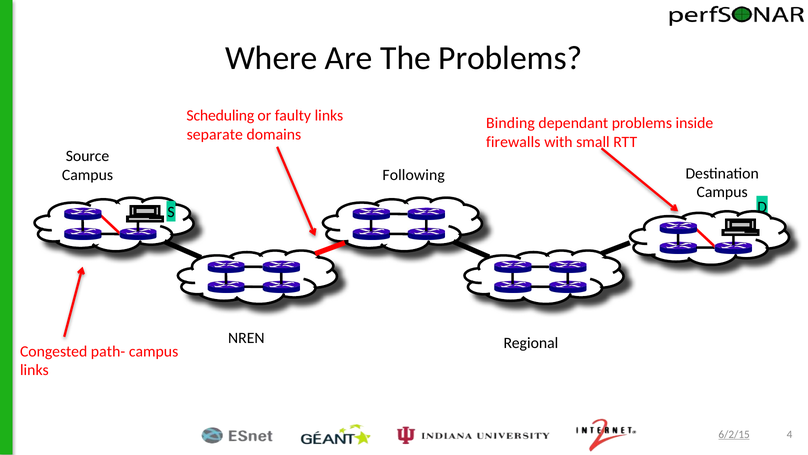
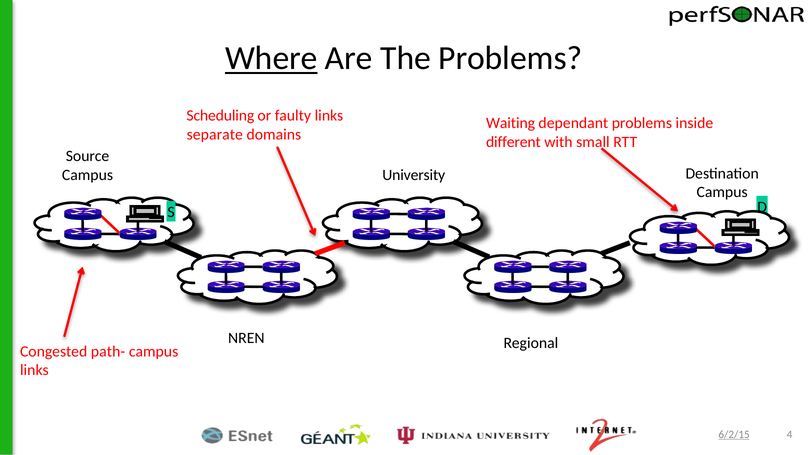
Where underline: none -> present (271, 58)
Binding: Binding -> Waiting (511, 123)
firewalls: firewalls -> different (513, 142)
Following: Following -> University (414, 175)
